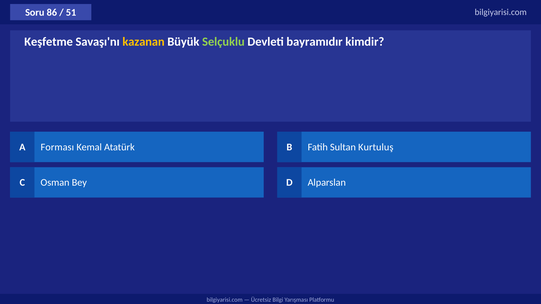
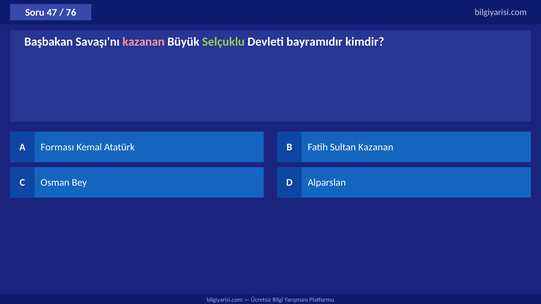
86: 86 -> 47 (52, 12)
51: 51 -> 76 (71, 12)
Keşfetme: Keşfetme -> Başbakan (49, 42)
kazanan colour: yellow -> pink (144, 42)
Sultan Kurtuluş: Kurtuluş -> Kazanan (376, 147)
